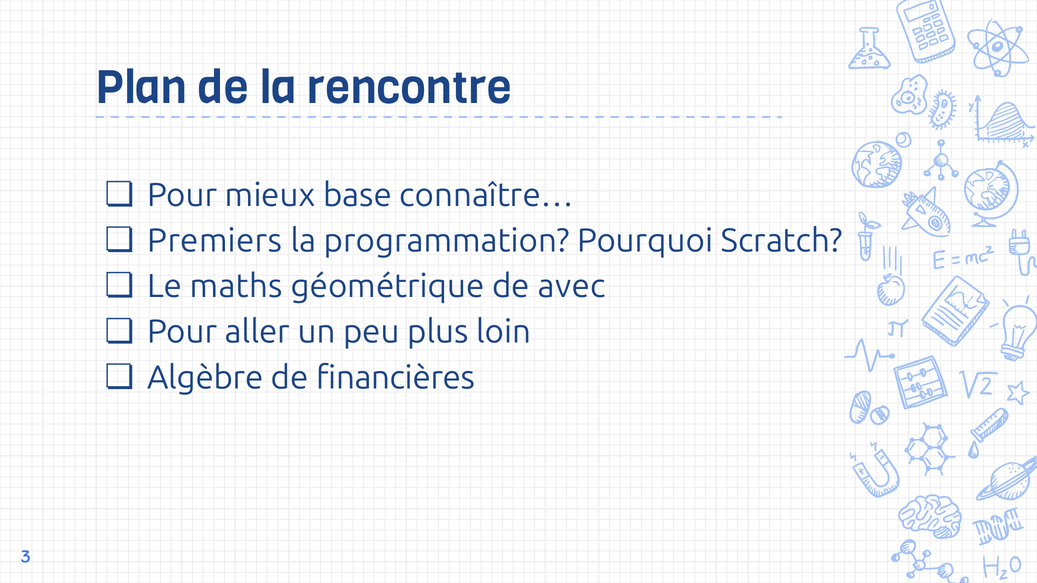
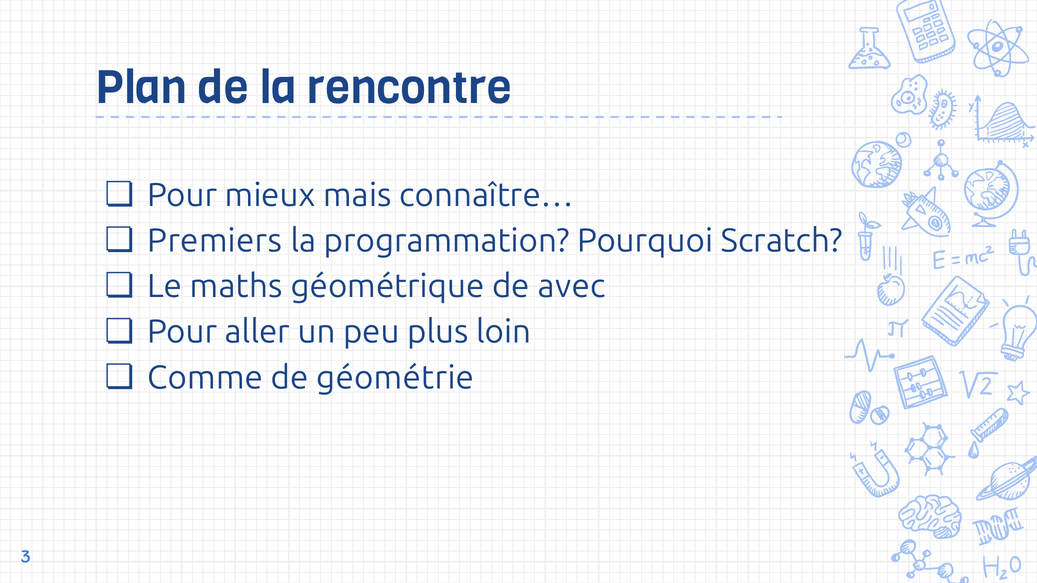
base: base -> mais (357, 195)
Algèbre: Algèbre -> Comme (205, 378)
financières: financières -> géométrie (395, 378)
